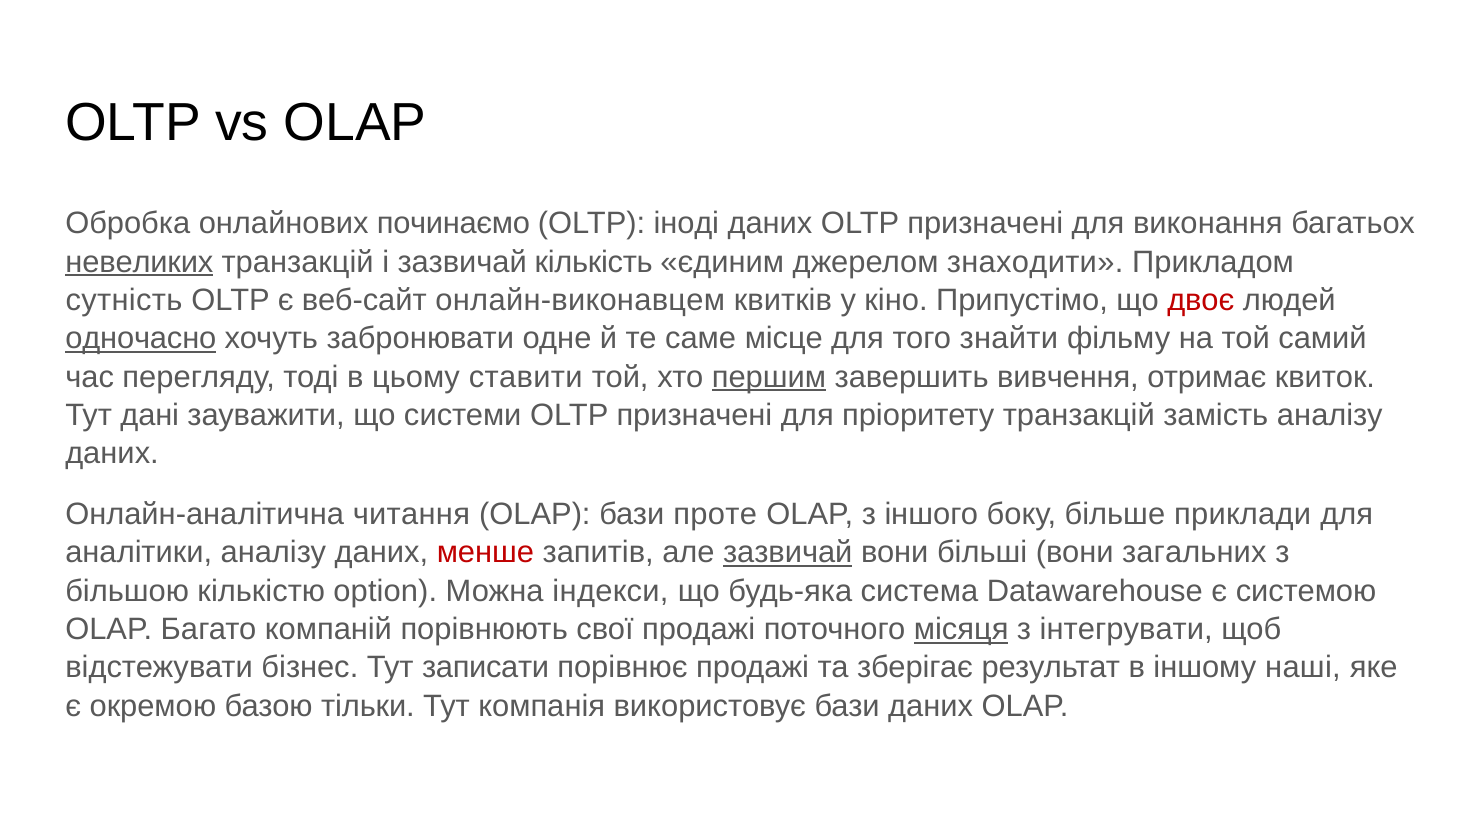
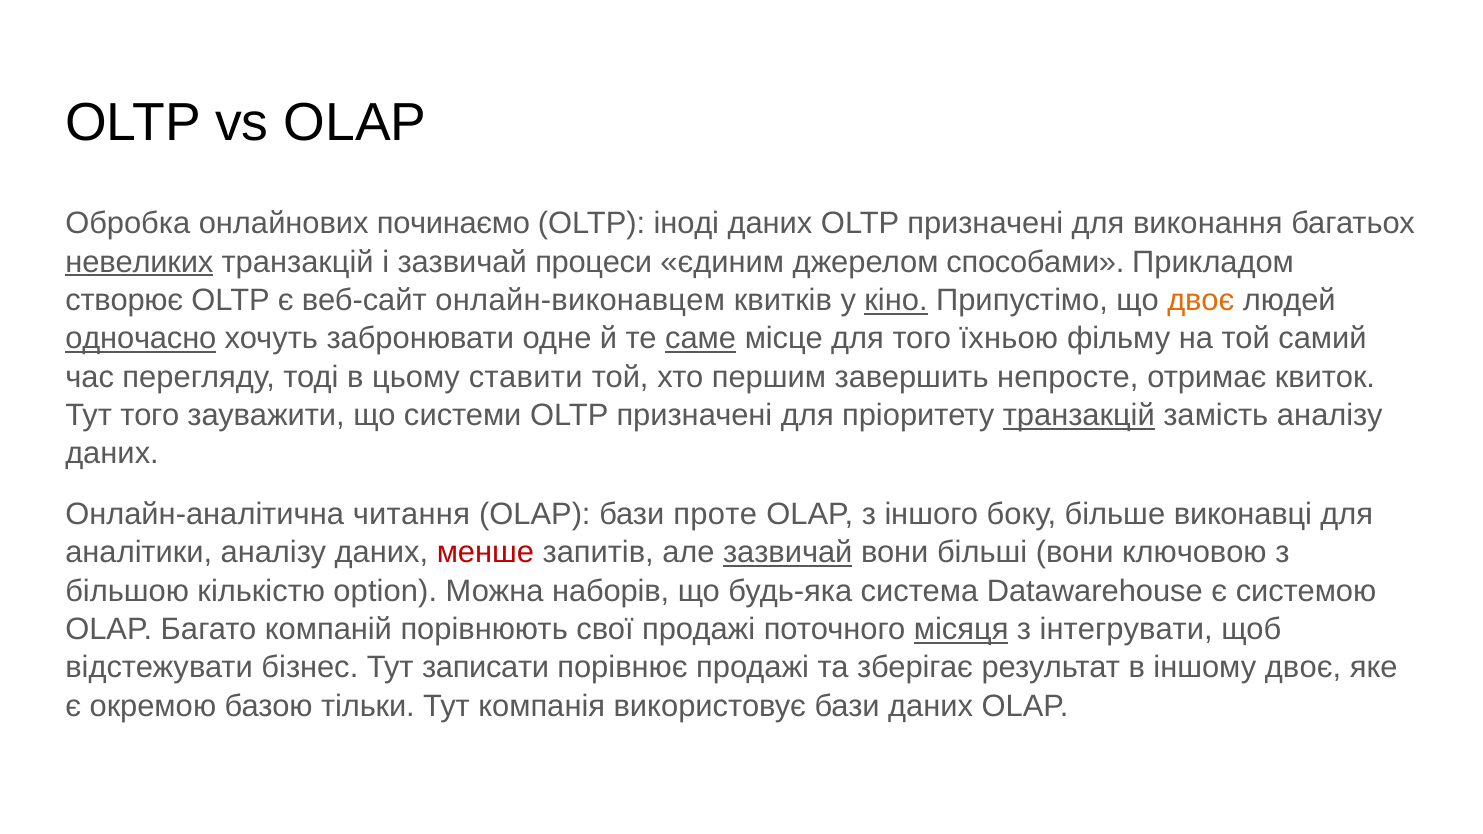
кількість: кількість -> процеси (594, 262)
знаходити: знаходити -> способами (1035, 262)
сутність: сутність -> створює (124, 300)
кіно underline: none -> present (896, 300)
двоє colour: red -> orange (1201, 300)
саме underline: none -> present (701, 339)
знайти: знайти -> їхньою (1009, 339)
першим underline: present -> none (769, 377)
вивчення: вивчення -> непросте (1068, 377)
Тут дані: дані -> того (150, 415)
транзакцій underline: none -> present (1079, 415)
приклади: приклади -> виконавці (1243, 514)
загальних: загальних -> ключовою (1194, 553)
індекси: індекси -> наборів (611, 591)
іншому наші: наші -> двоє (1303, 668)
